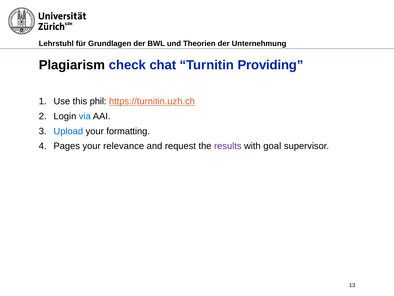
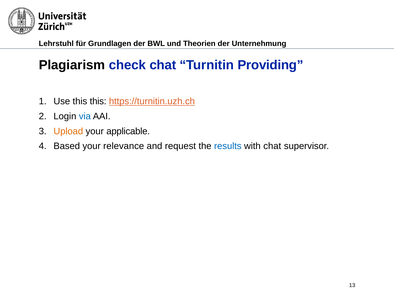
this phil: phil -> this (98, 101)
Upload colour: blue -> orange (68, 131)
formatting: formatting -> applicable (128, 131)
Pages: Pages -> Based (67, 146)
results colour: purple -> blue (228, 146)
with goal: goal -> chat (272, 146)
